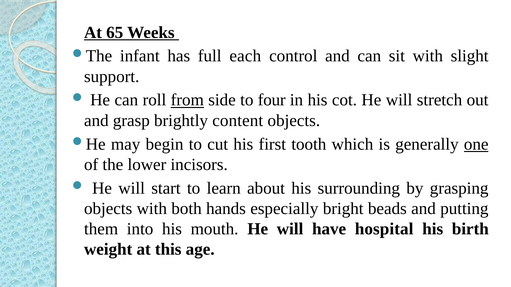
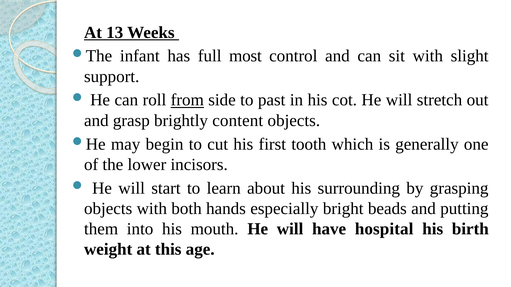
65: 65 -> 13 (115, 32)
each: each -> most (245, 56)
four: four -> past (272, 100)
one underline: present -> none (476, 144)
